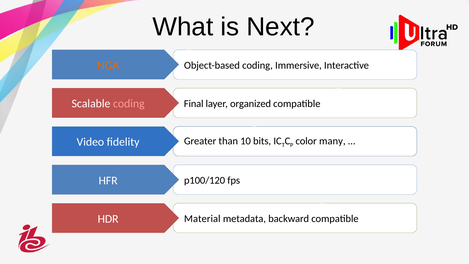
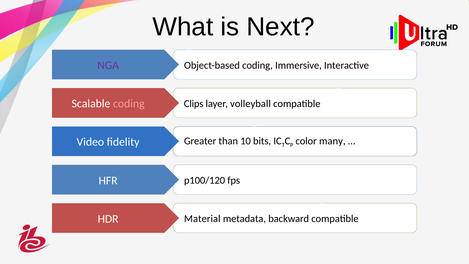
NGA colour: orange -> purple (108, 65)
Final: Final -> Clips (194, 104)
organized: organized -> volleyball (250, 104)
